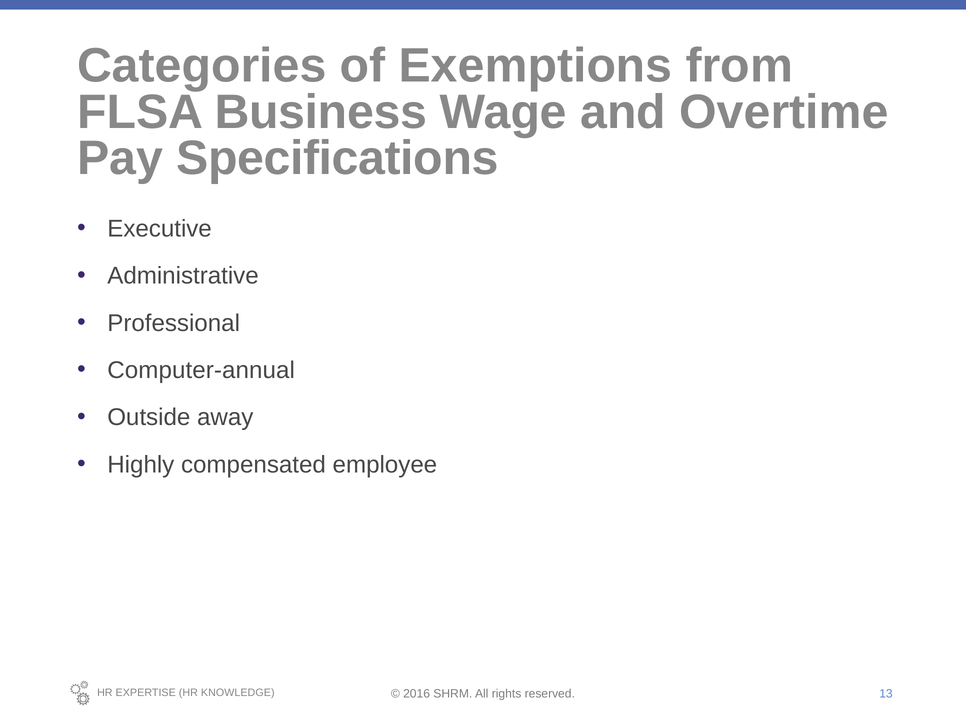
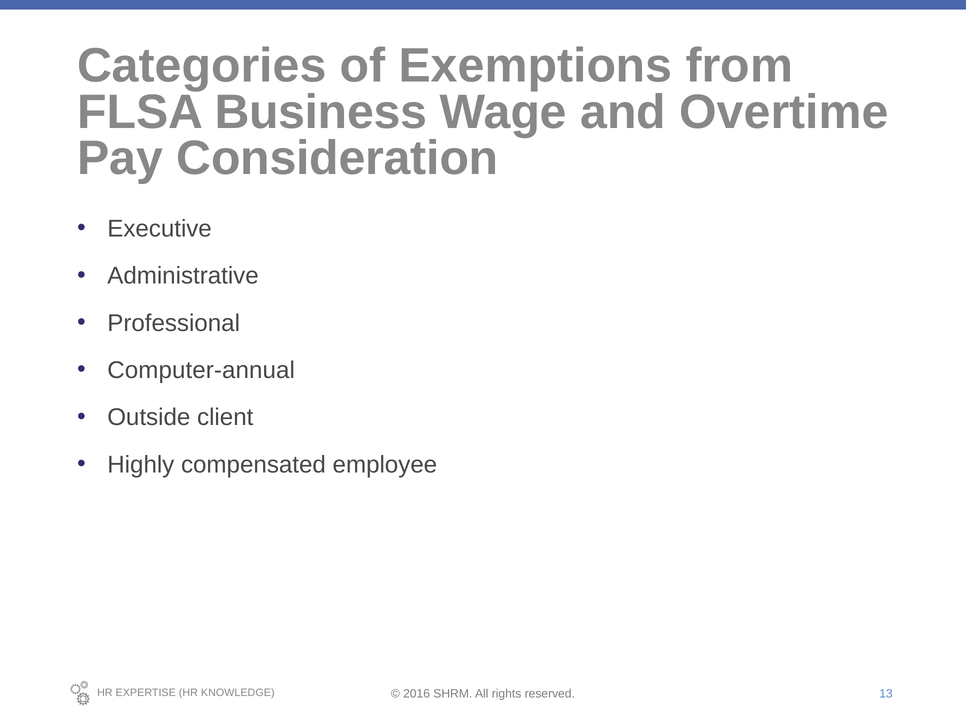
Specifications: Specifications -> Consideration (337, 158)
away: away -> client (225, 417)
